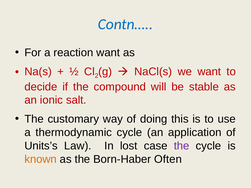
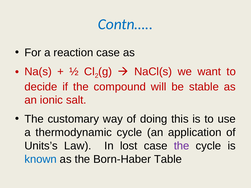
reaction want: want -> case (108, 53)
known colour: orange -> blue (41, 159)
Often: Often -> Table (168, 159)
